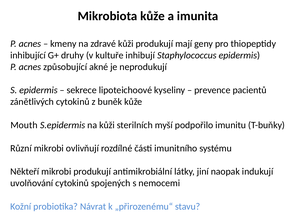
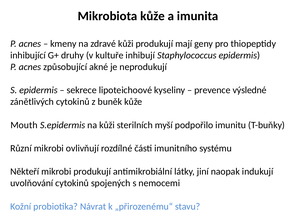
pacientů: pacientů -> výsledné (250, 90)
